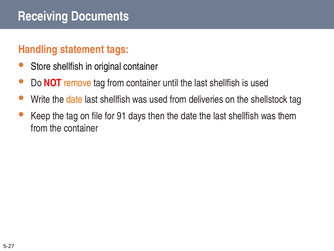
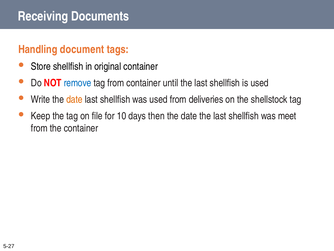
statement: statement -> document (82, 49)
remove colour: orange -> blue (78, 83)
91: 91 -> 10 (122, 116)
them: them -> meet (287, 116)
